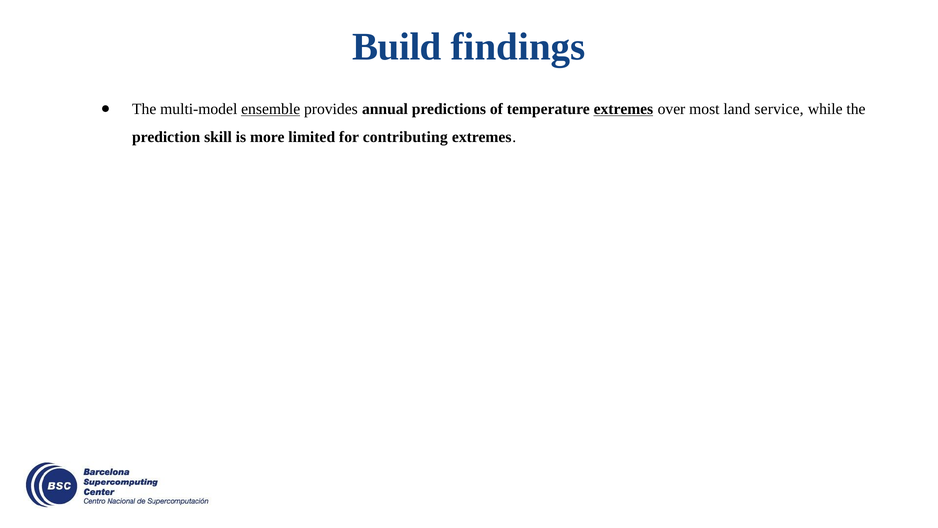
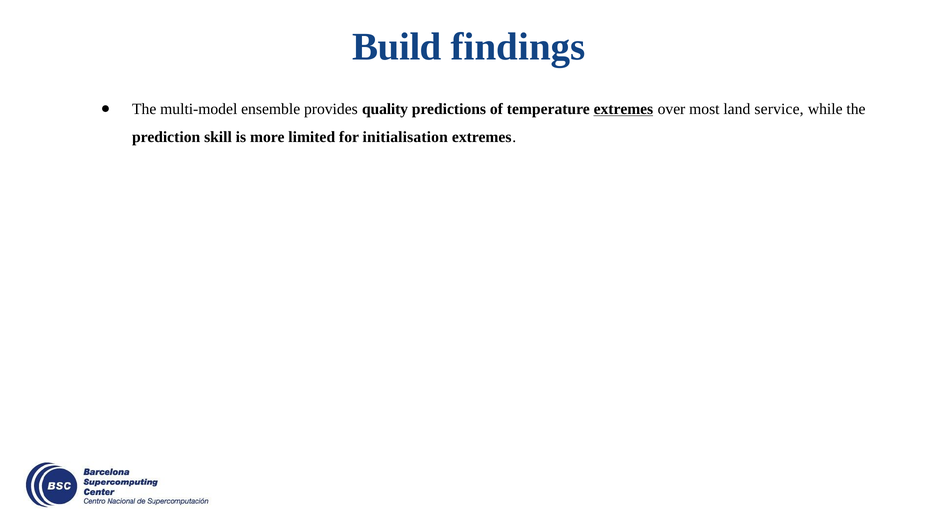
ensemble underline: present -> none (271, 109)
annual: annual -> quality (385, 109)
contributing: contributing -> initialisation (405, 137)
